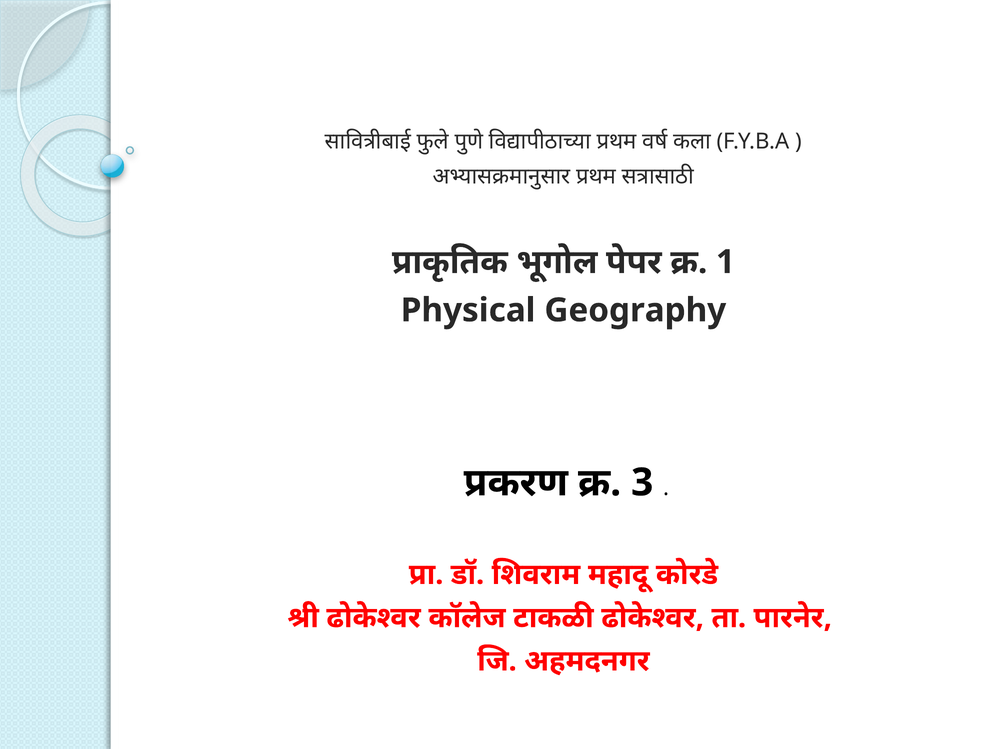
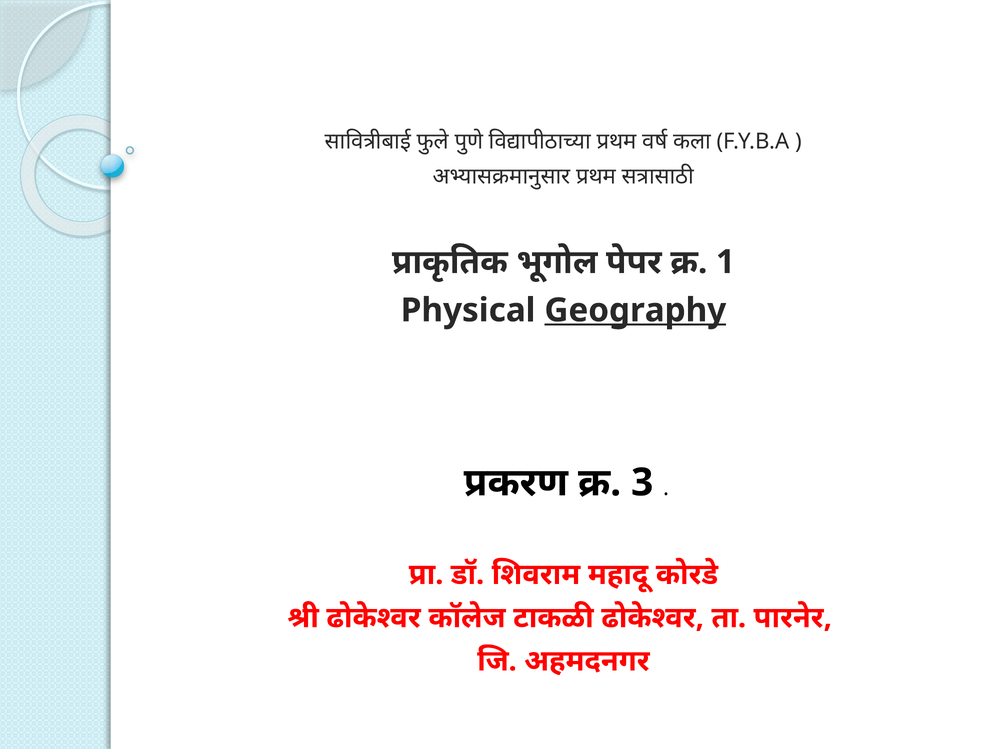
Geography underline: none -> present (635, 310)
